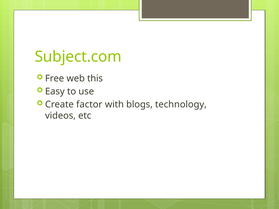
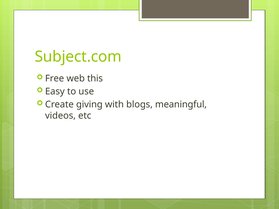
factor: factor -> giving (89, 105)
technology: technology -> meaningful (181, 105)
